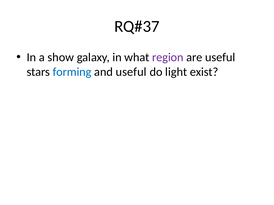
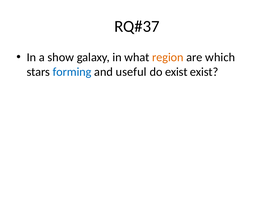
region colour: purple -> orange (168, 57)
are useful: useful -> which (220, 57)
do light: light -> exist (176, 72)
